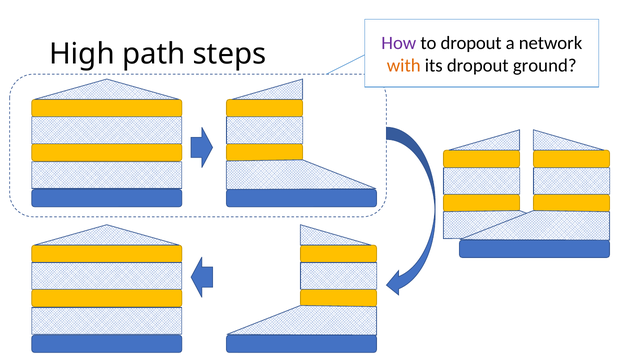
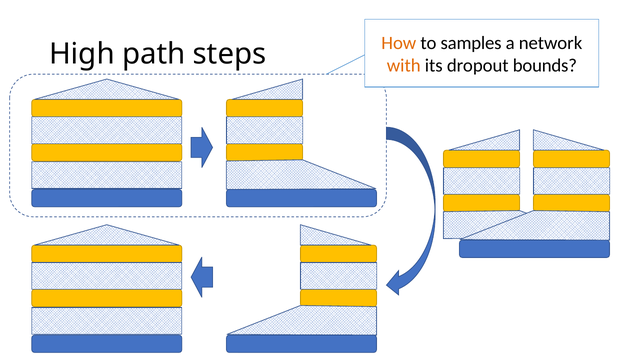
How colour: purple -> orange (399, 43)
to dropout: dropout -> samples (471, 43)
ground: ground -> bounds (545, 66)
